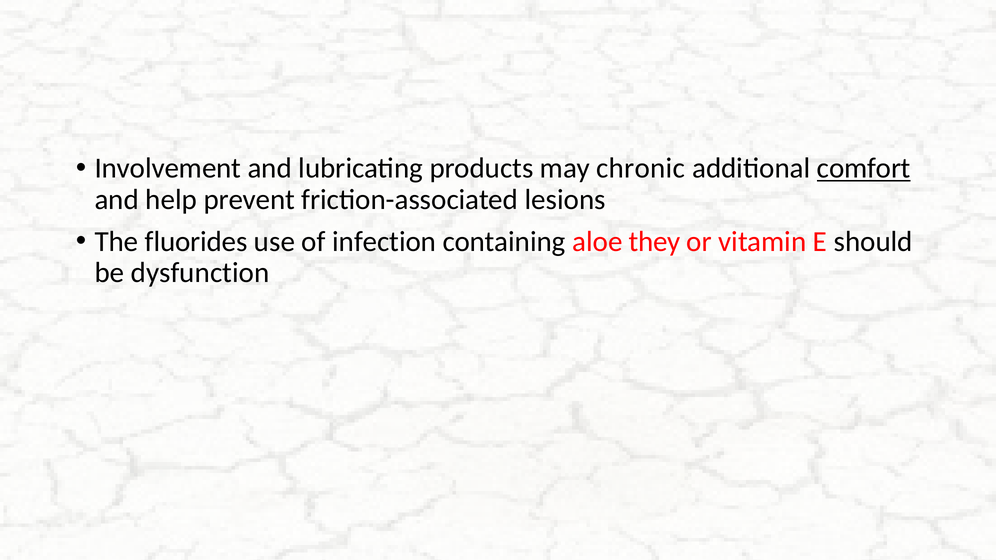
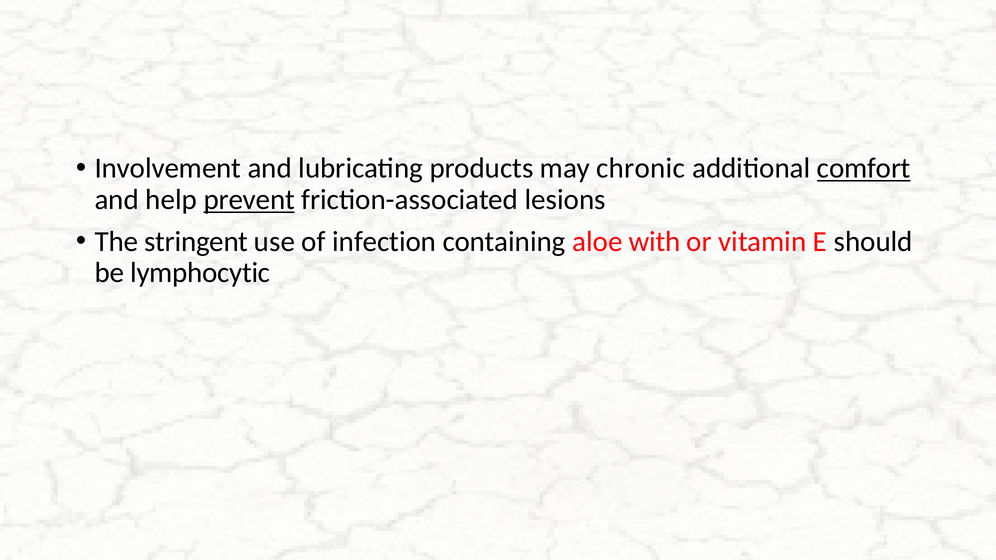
prevent underline: none -> present (249, 200)
fluorides: fluorides -> stringent (196, 242)
they: they -> with (655, 242)
dysfunction: dysfunction -> lymphocytic (200, 273)
